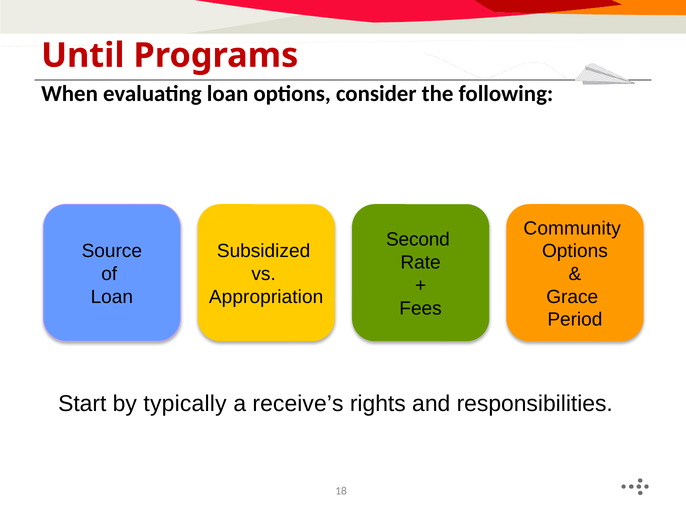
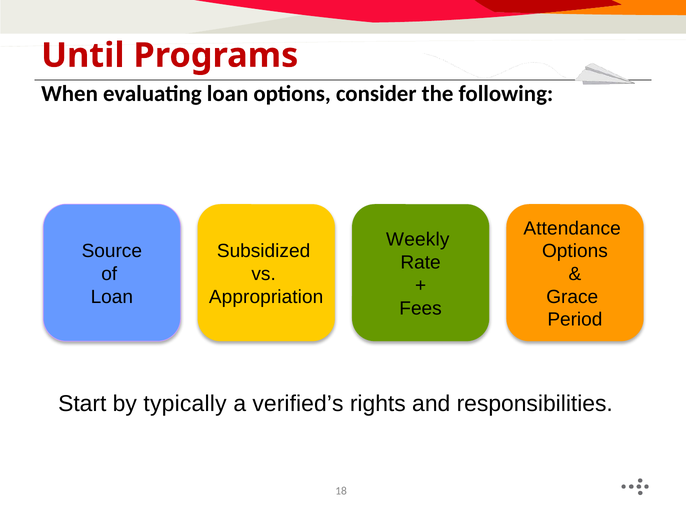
Community: Community -> Attendance (572, 229)
Second: Second -> Weekly (418, 240)
receive’s: receive’s -> verified’s (298, 404)
